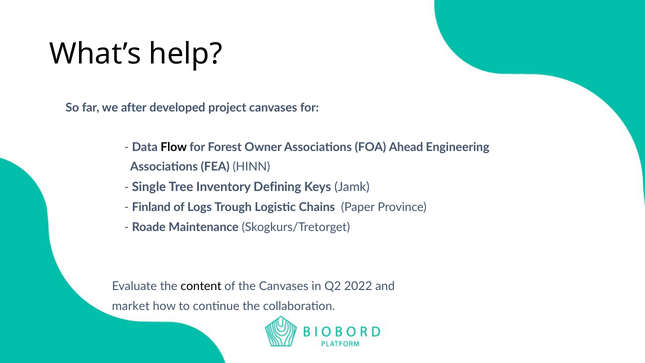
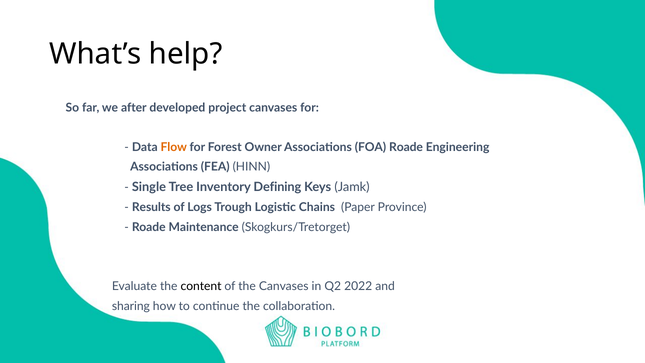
Flow colour: black -> orange (174, 147)
FOA Ahead: Ahead -> Roade (406, 147)
Finland: Finland -> Results (151, 207)
market: market -> sharing (131, 306)
